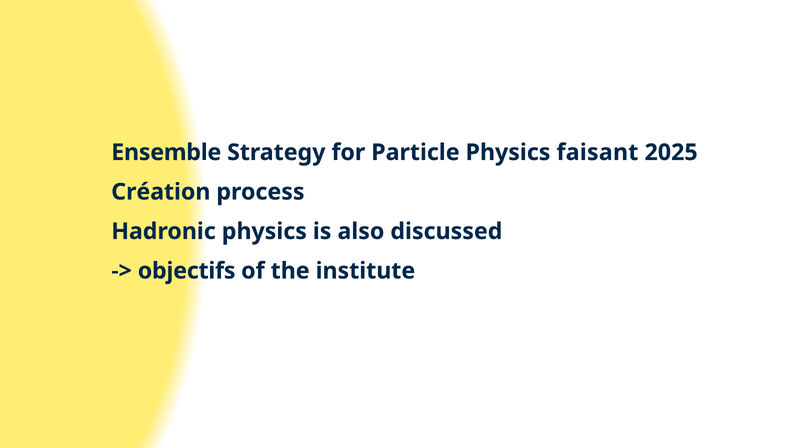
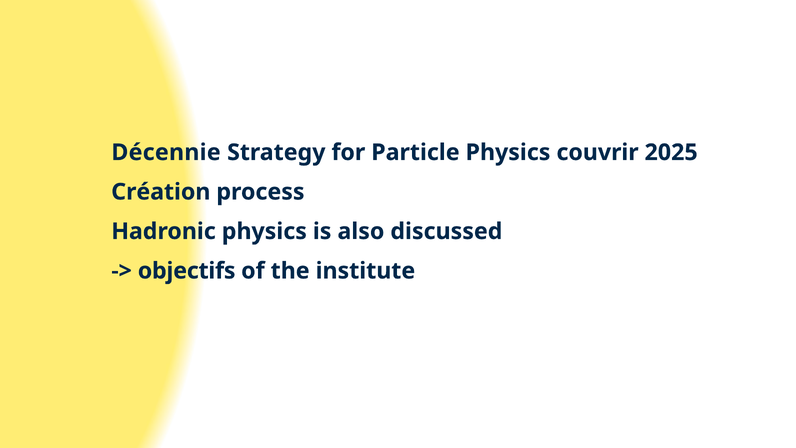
Ensemble: Ensemble -> Décennie (166, 152)
faisant: faisant -> couvrir (598, 152)
